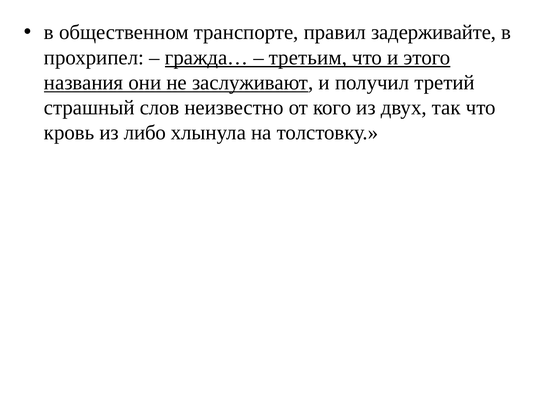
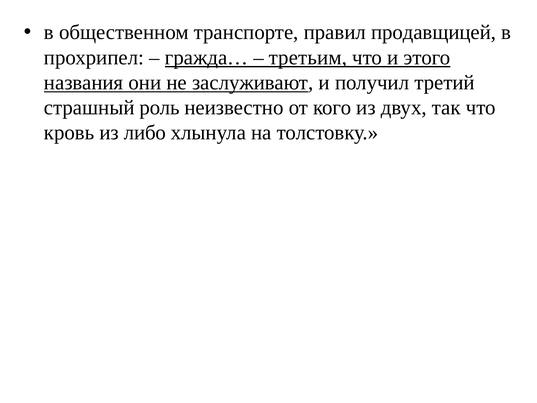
задерживайте: задерживайте -> продавщицей (434, 32)
слов: слов -> роль (160, 108)
